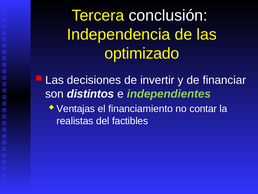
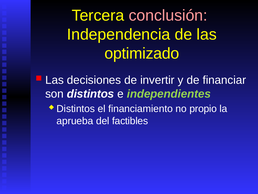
conclusión colour: white -> pink (168, 16)
Ventajas: Ventajas -> Distintos (76, 109)
contar: contar -> propio (203, 109)
realistas: realistas -> aprueba (75, 121)
